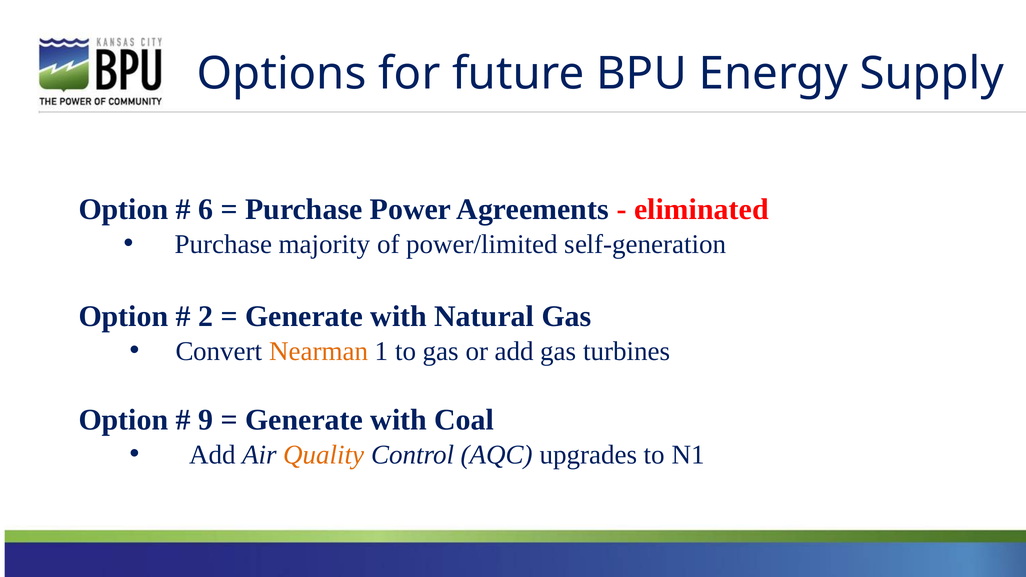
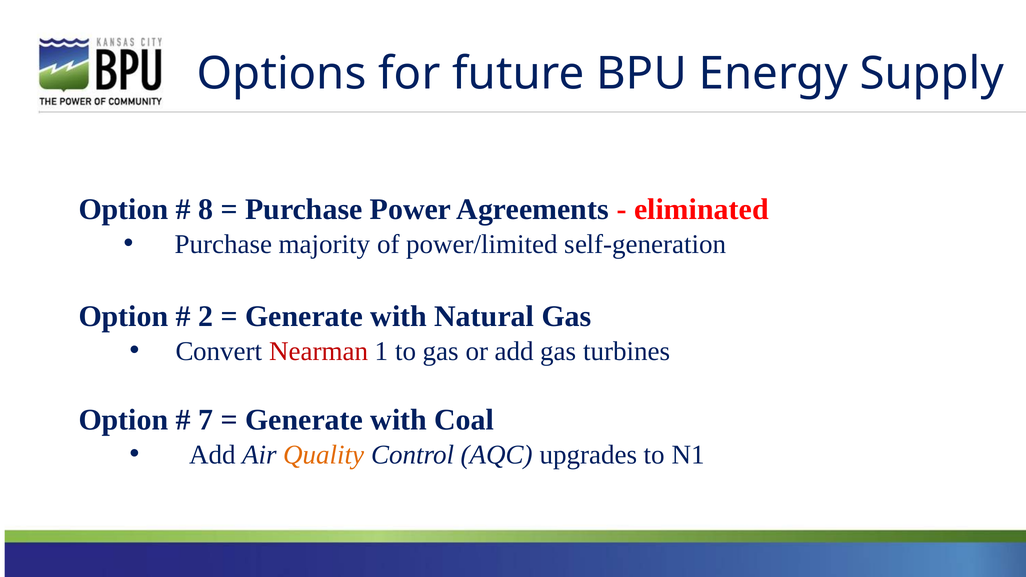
6: 6 -> 8 (206, 210)
Nearman colour: orange -> red (319, 351)
9: 9 -> 7 (206, 420)
